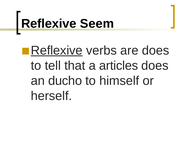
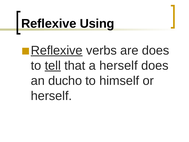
Seem: Seem -> Using (97, 24)
tell underline: none -> present (53, 65)
a articles: articles -> herself (118, 65)
